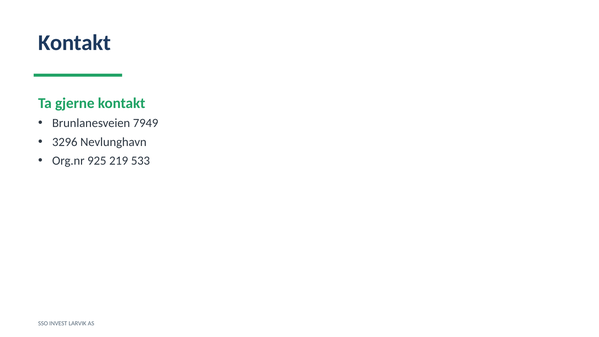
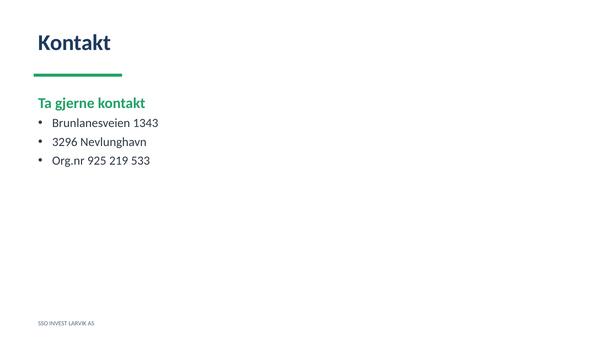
7949: 7949 -> 1343 (146, 123)
